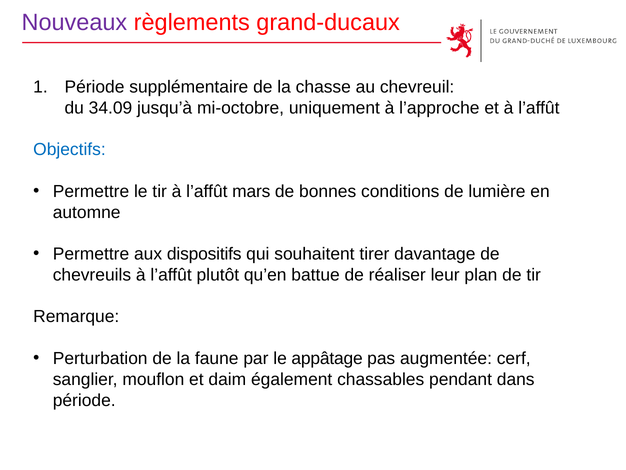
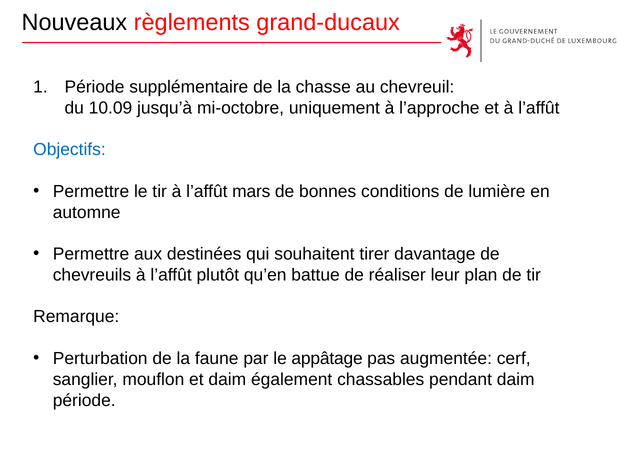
Nouveaux colour: purple -> black (74, 22)
34.09: 34.09 -> 10.09 (110, 108)
dispositifs: dispositifs -> destinées (204, 254)
pendant dans: dans -> daim (516, 379)
